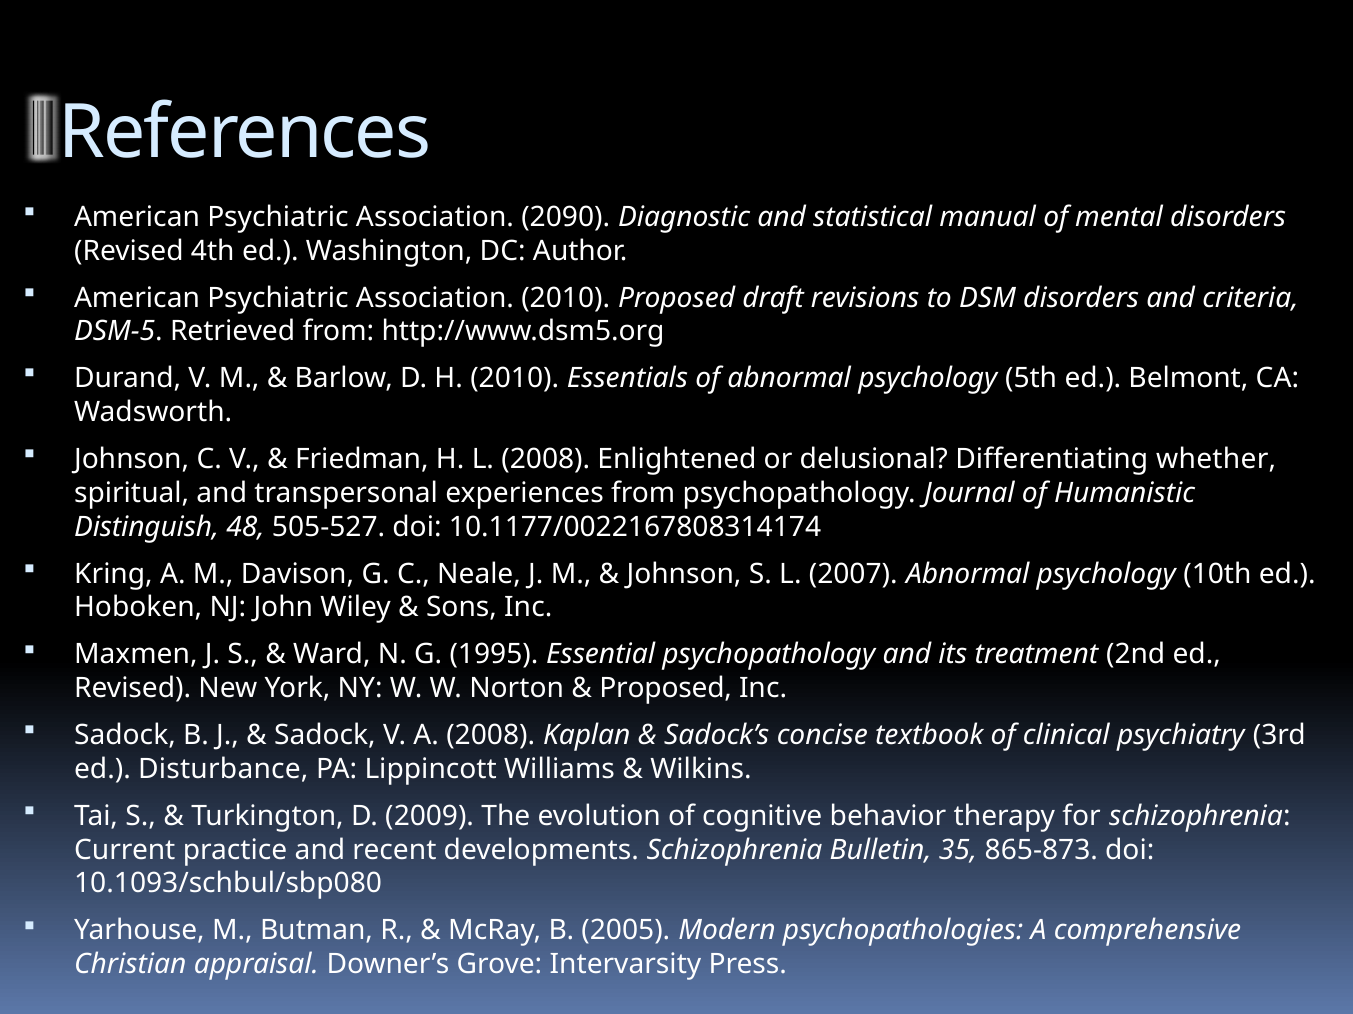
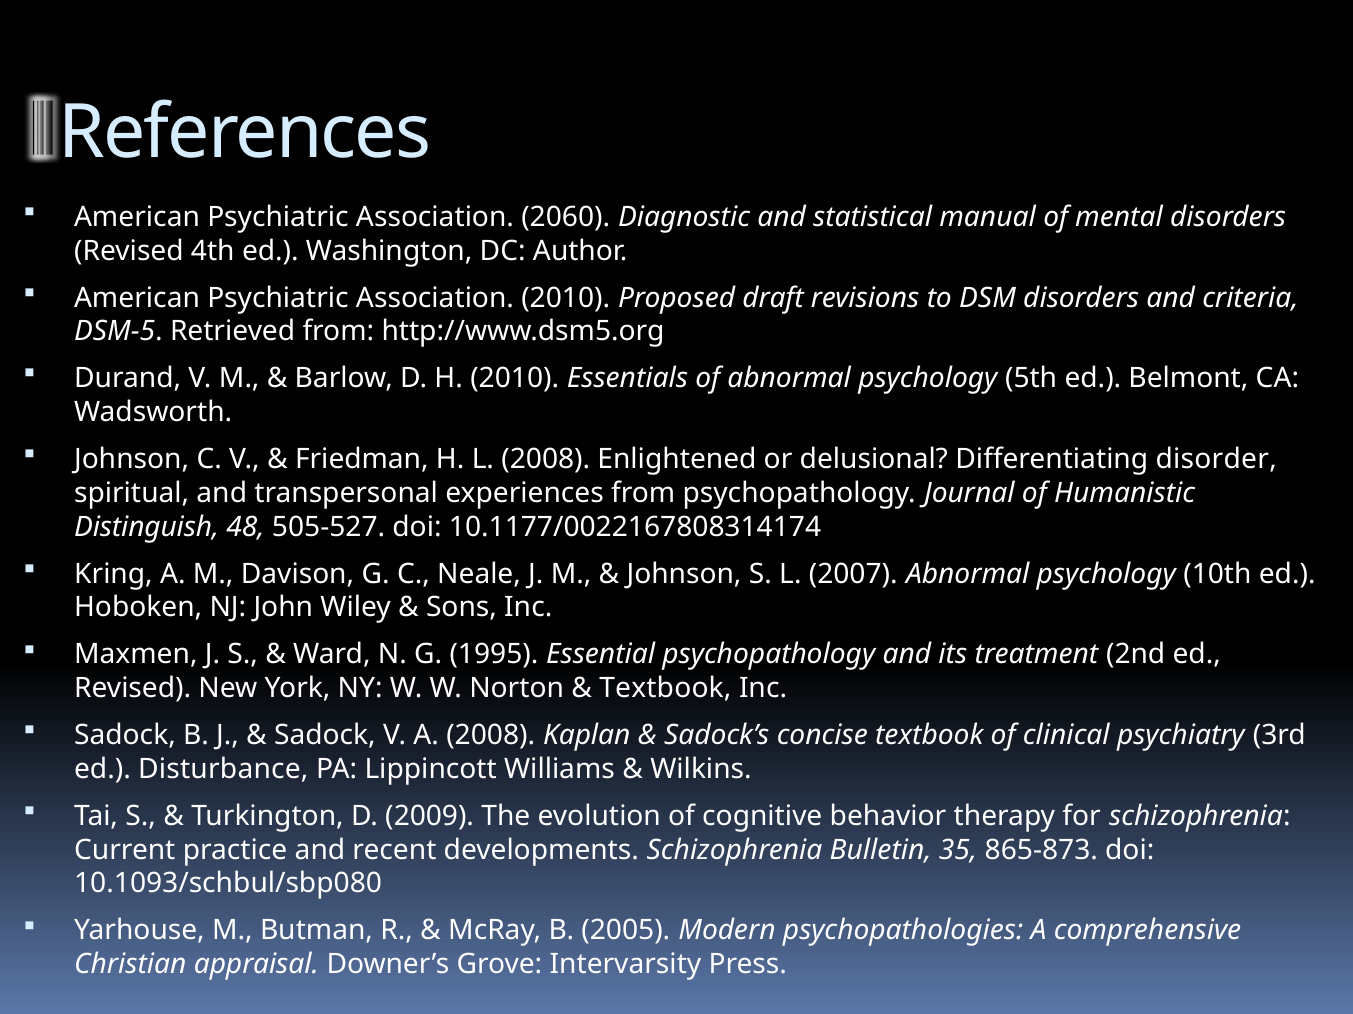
2090: 2090 -> 2060 (566, 217)
whether: whether -> disorder (1216, 460)
Proposed: Proposed -> Textbook (665, 689)
